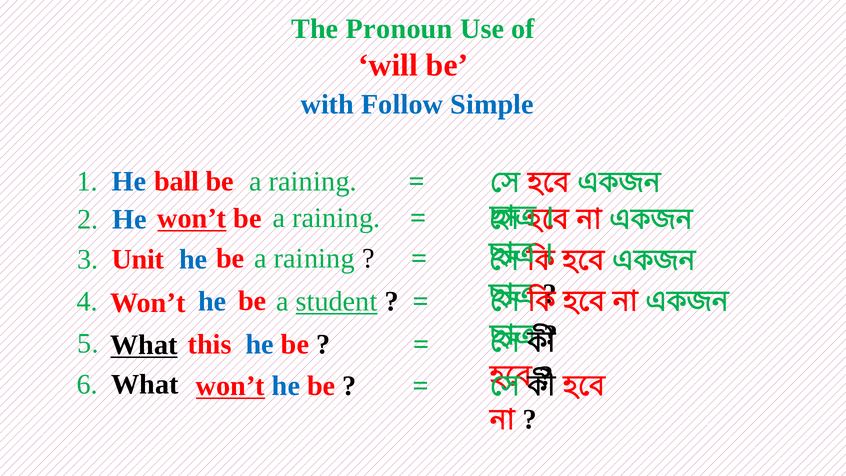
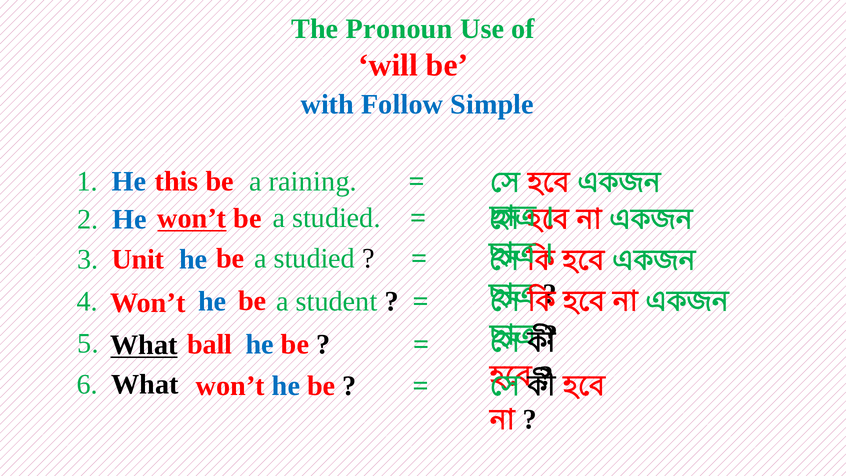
ball: ball -> this (177, 181)
raining: raining -> studied (336, 218)
3 a raining: raining -> studied (314, 258)
student underline: present -> none (337, 301)
this: this -> ball (210, 344)
won’t underline: present -> none (230, 386)
